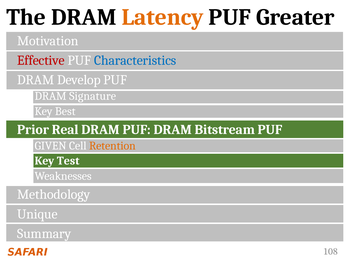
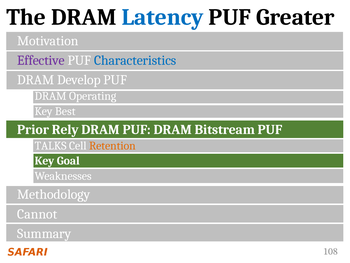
Latency colour: orange -> blue (163, 17)
Effective colour: red -> purple (41, 60)
Signature: Signature -> Operating (93, 96)
Real: Real -> Rely (65, 129)
GIVEN: GIVEN -> TALKS (51, 146)
Test: Test -> Goal (68, 161)
Unique: Unique -> Cannot (37, 214)
